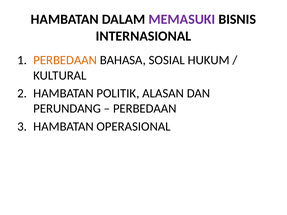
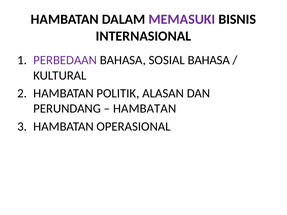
PERBEDAAN colour: orange -> purple (65, 60)
SOSIAL HUKUM: HUKUM -> BAHASA (209, 60)
PERBEDAAN: PERBEDAAN -> HAMBATAN (145, 109)
